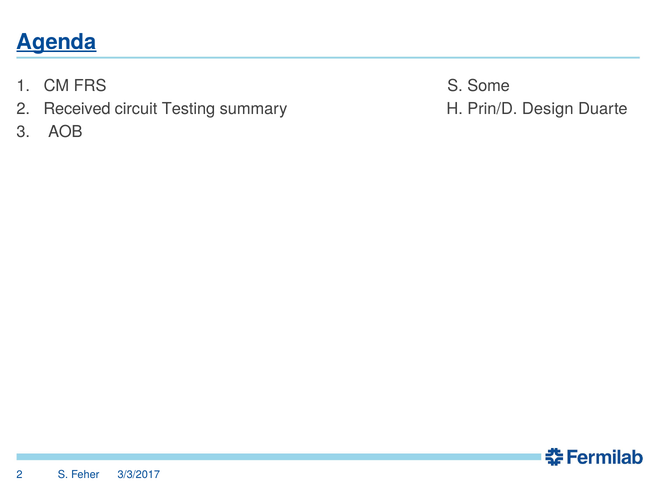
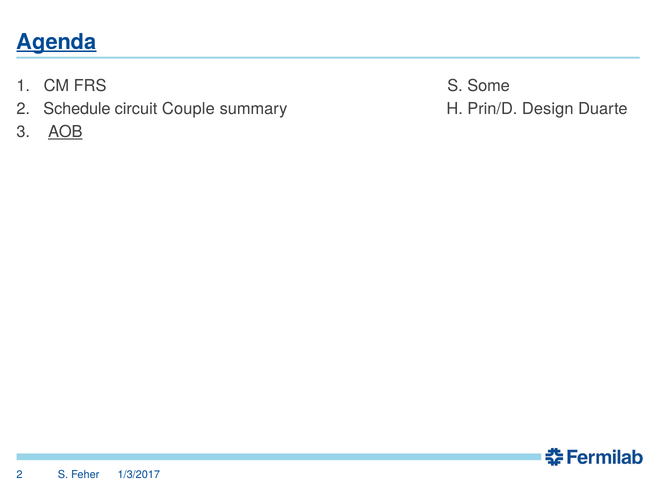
Received: Received -> Schedule (77, 109)
Testing: Testing -> Couple (188, 109)
AOB underline: none -> present (65, 132)
3/3/2017: 3/3/2017 -> 1/3/2017 (139, 475)
